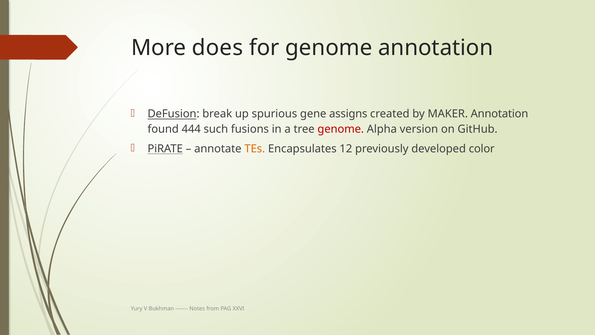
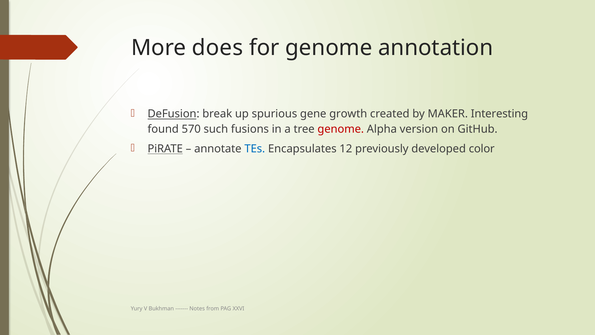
assigns: assigns -> growth (348, 114)
MAKER Annotation: Annotation -> Interesting (499, 114)
444: 444 -> 570 (191, 129)
TEs colour: orange -> blue (255, 149)
